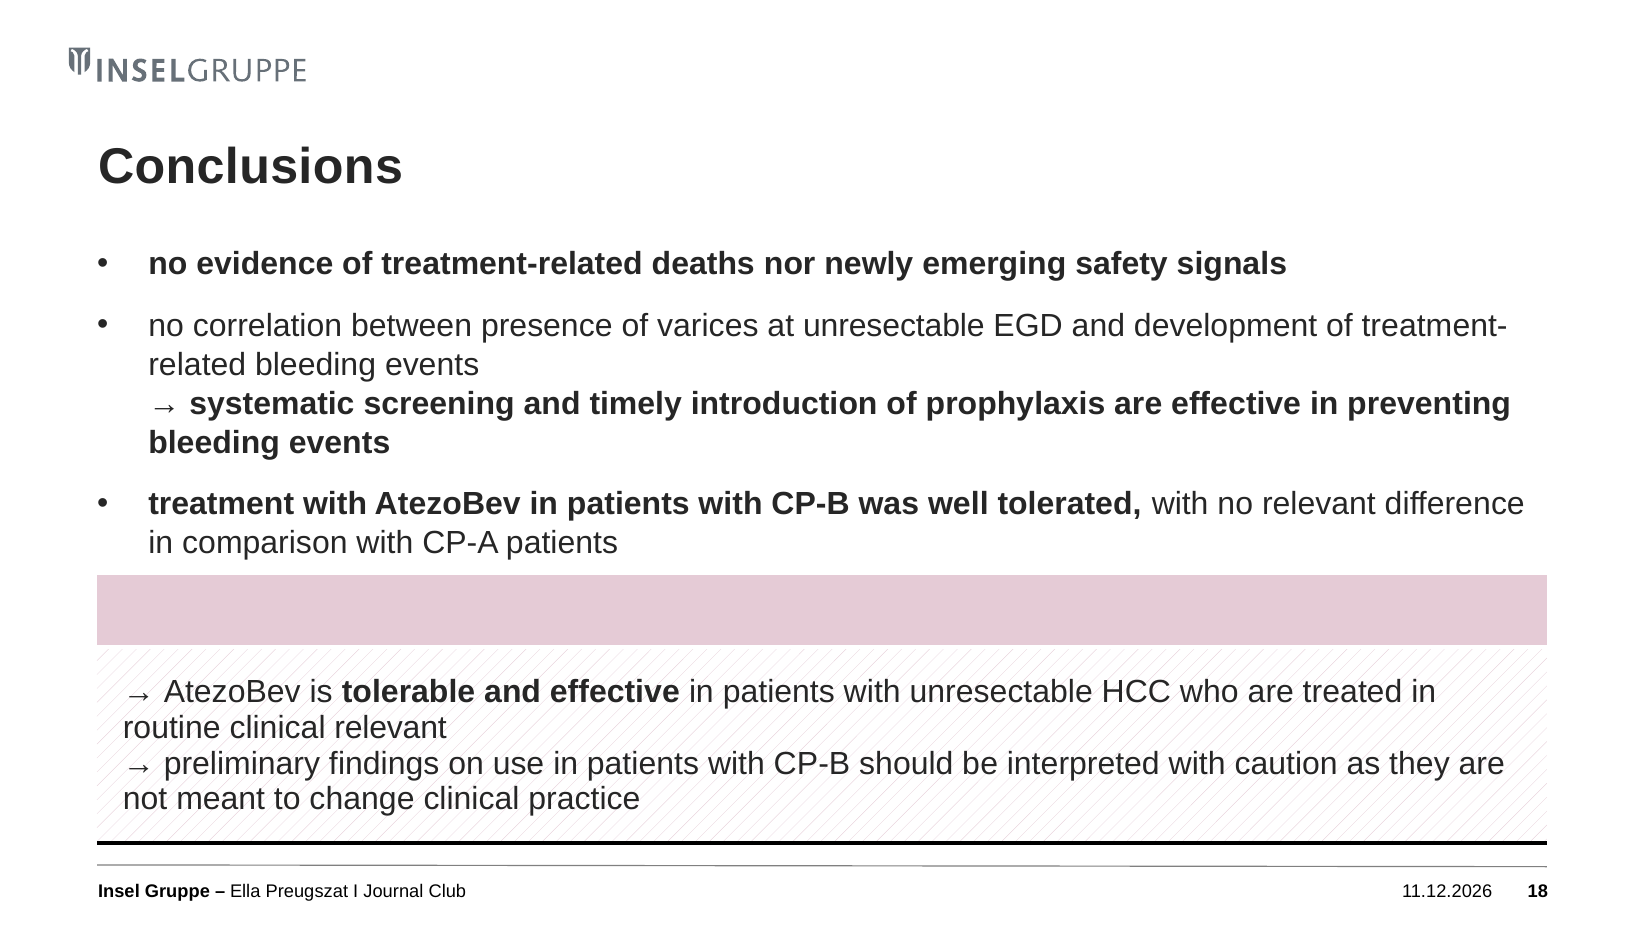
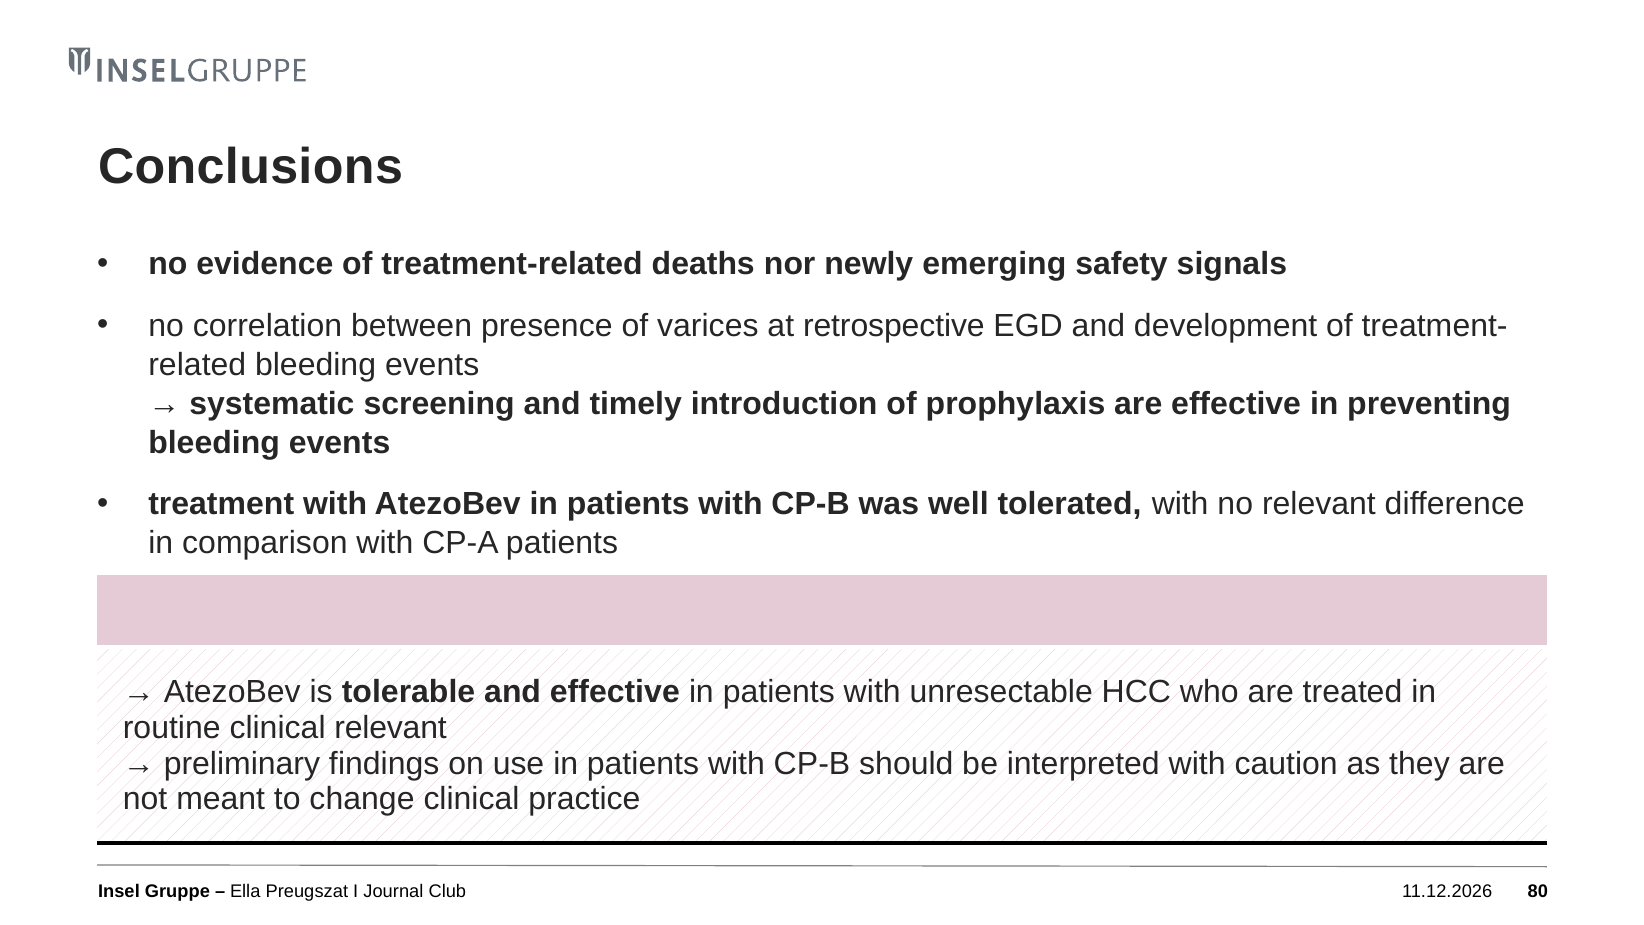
at unresectable: unresectable -> retrospective (894, 326)
18: 18 -> 80 (1538, 891)
